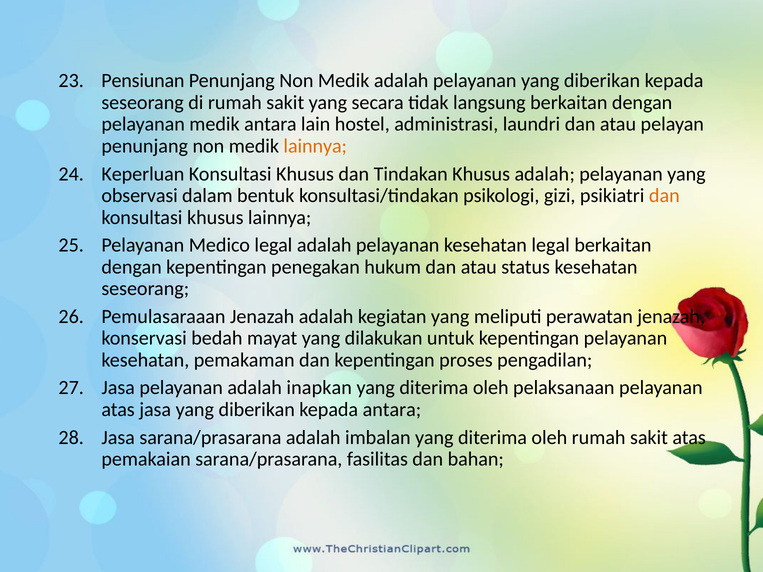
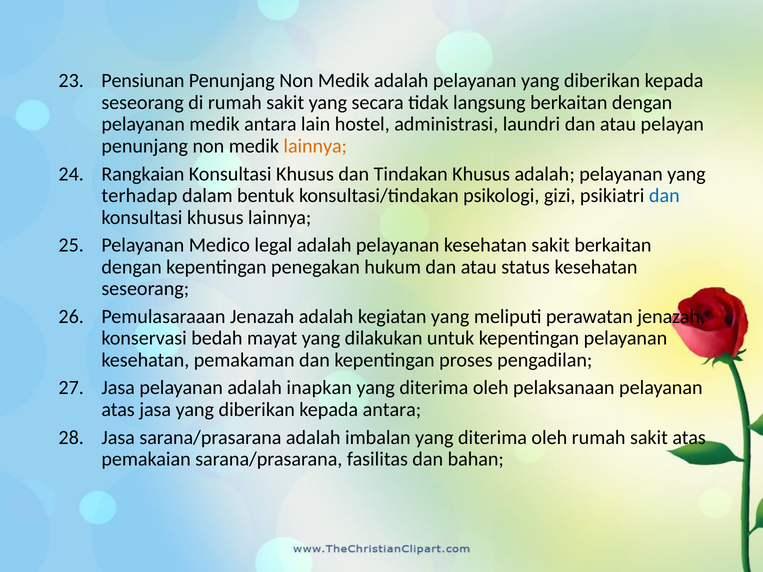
Keperluan: Keperluan -> Rangkaian (143, 174)
observasi: observasi -> terhadap (139, 196)
dan colour: orange -> blue (664, 196)
kesehatan legal: legal -> sakit (551, 245)
